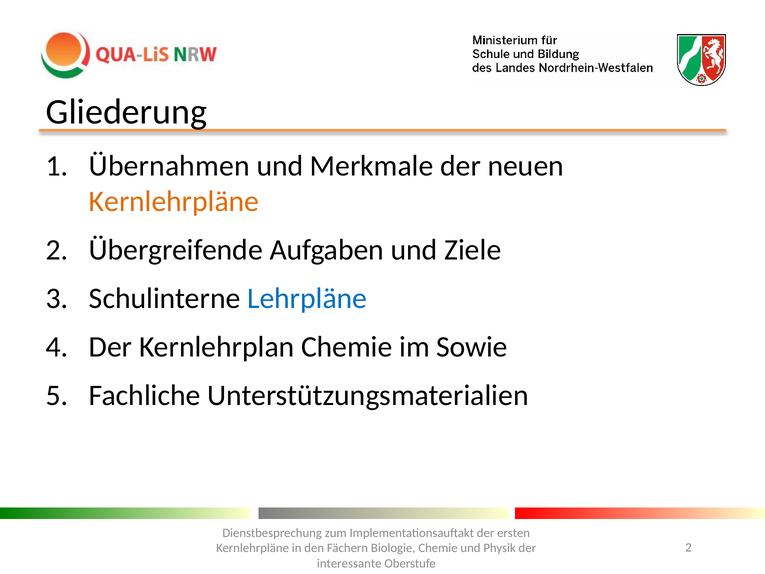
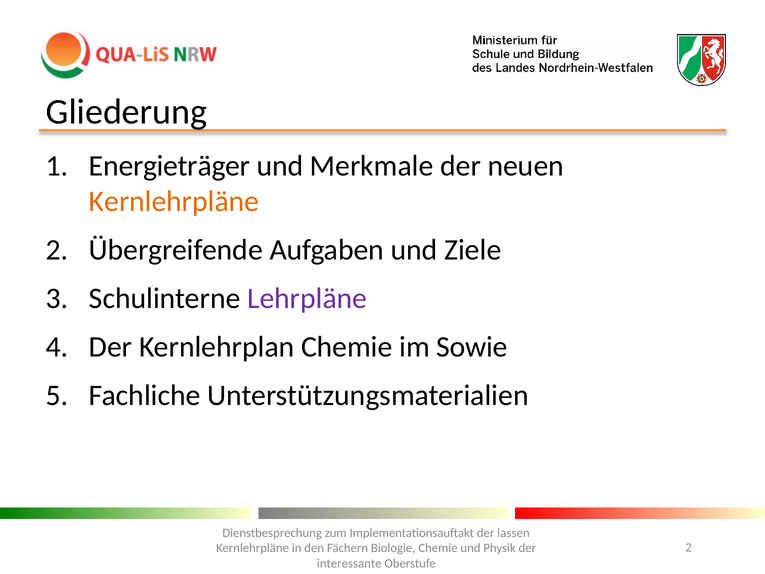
Übernahmen: Übernahmen -> Energieträger (169, 166)
Lehrpläne colour: blue -> purple (307, 298)
ersten: ersten -> lassen (513, 533)
